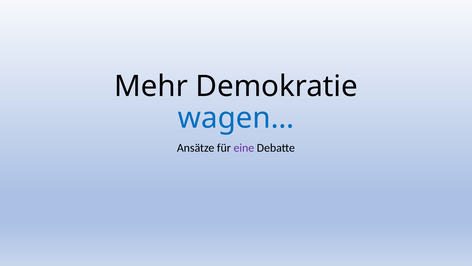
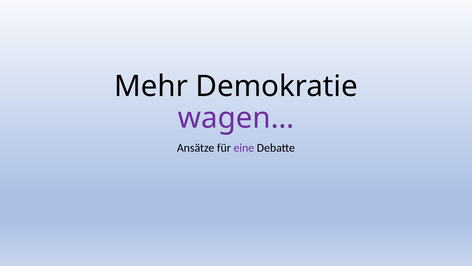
wagen… colour: blue -> purple (236, 118)
